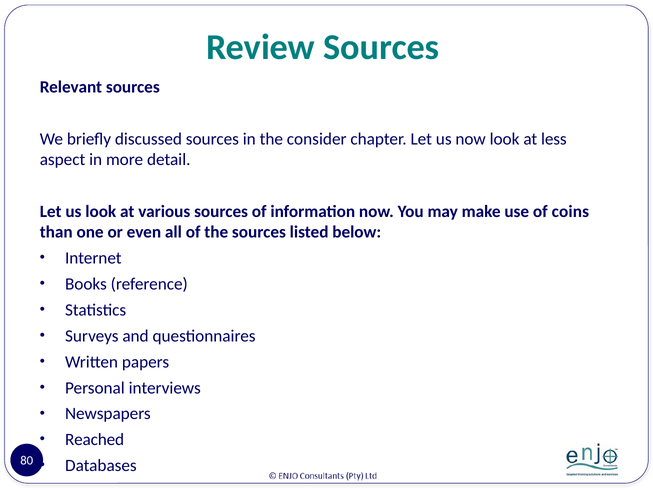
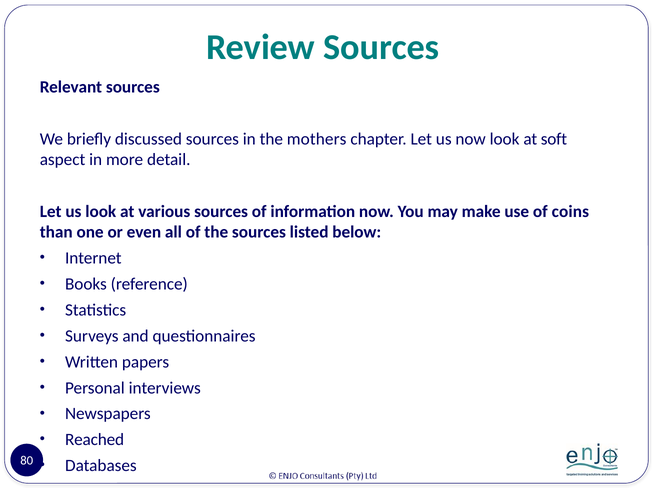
consider: consider -> mothers (317, 139)
less: less -> soft (554, 139)
